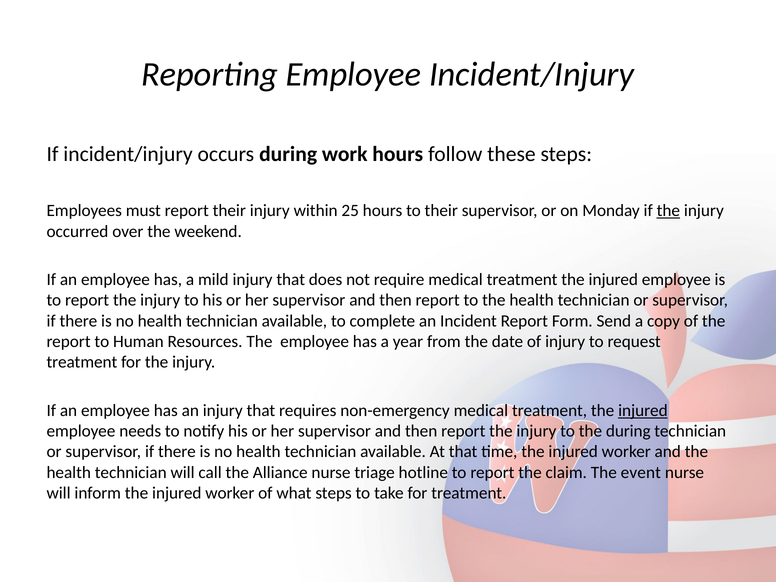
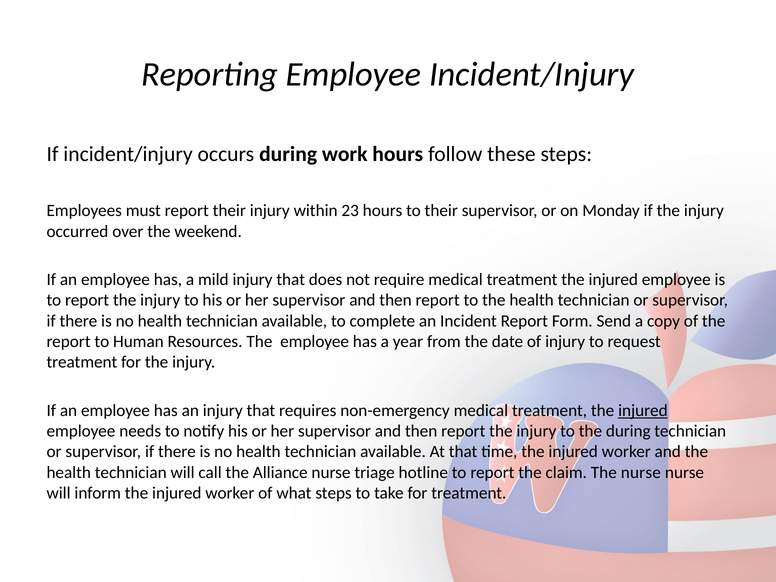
25: 25 -> 23 (350, 211)
the underline: present -> none (668, 211)
The event: event -> nurse (641, 472)
